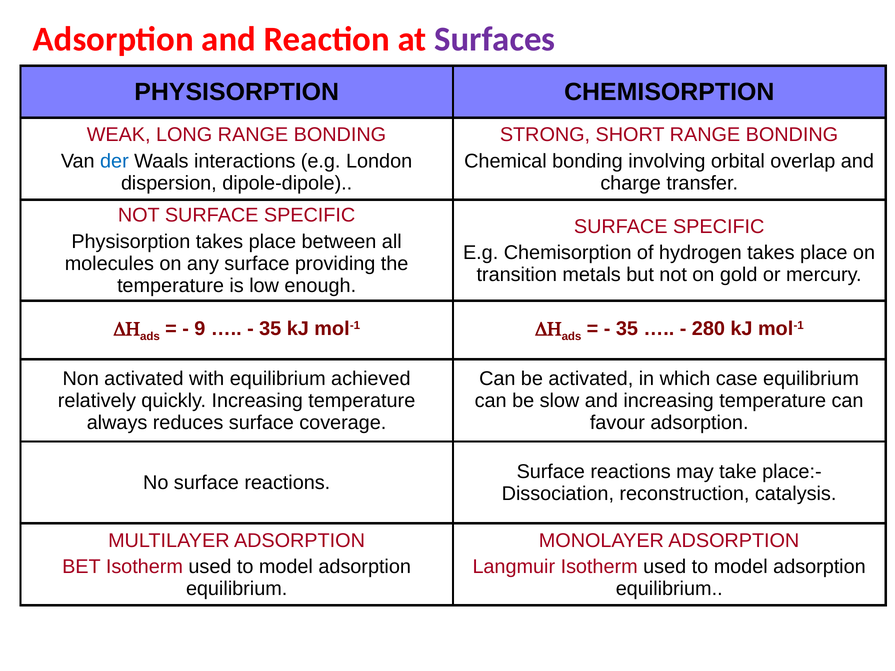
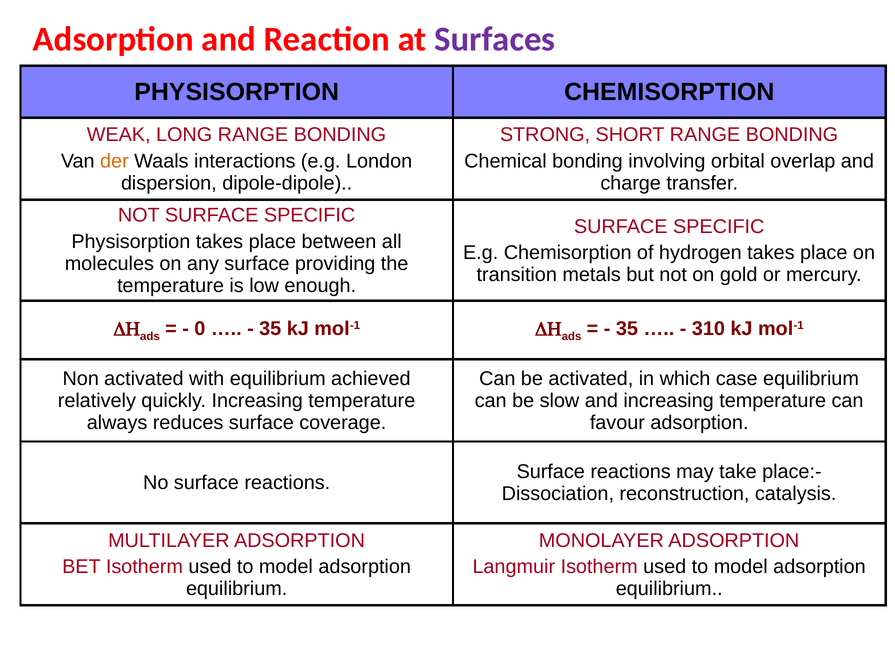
der colour: blue -> orange (114, 161)
9: 9 -> 0 (200, 329)
280: 280 -> 310 (708, 329)
